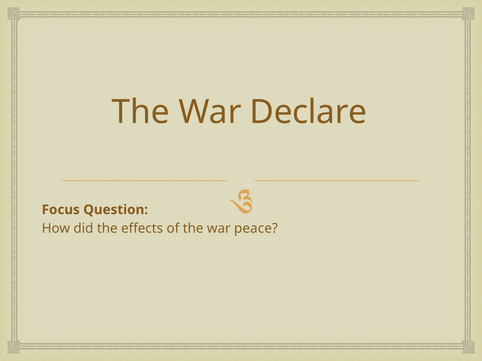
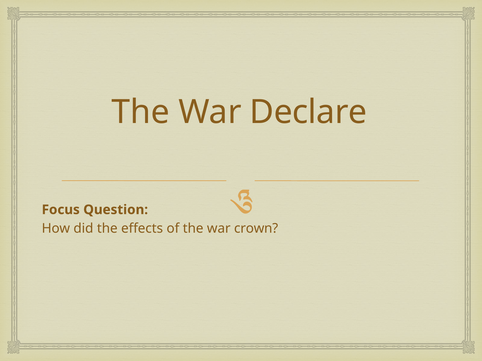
peace: peace -> crown (256, 229)
